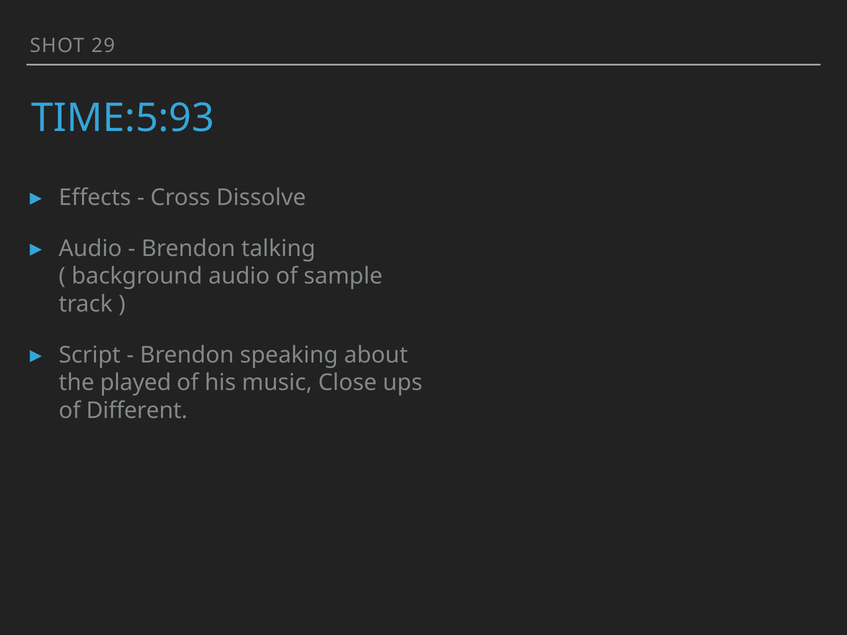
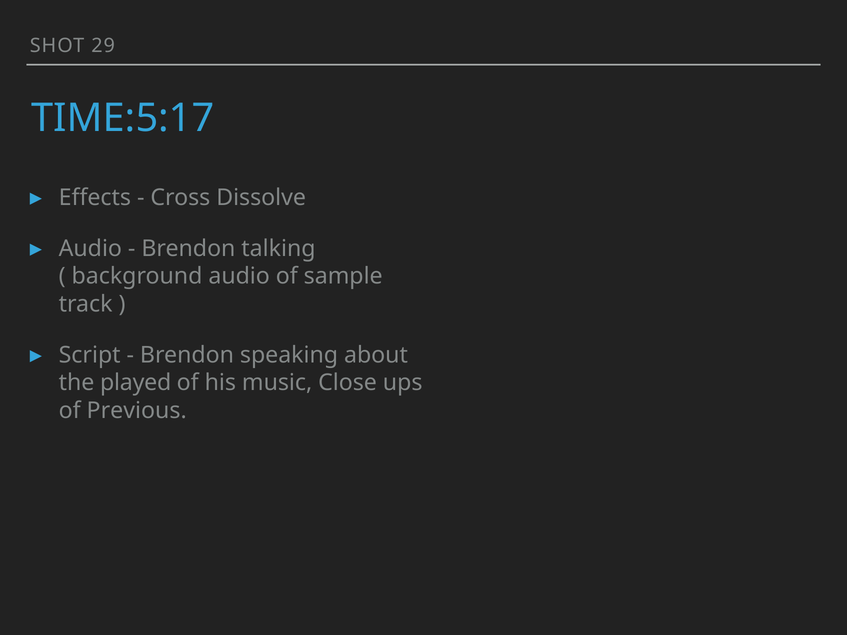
TIME:5:93: TIME:5:93 -> TIME:5:17 (123, 118)
Different: Different -> Previous (137, 411)
